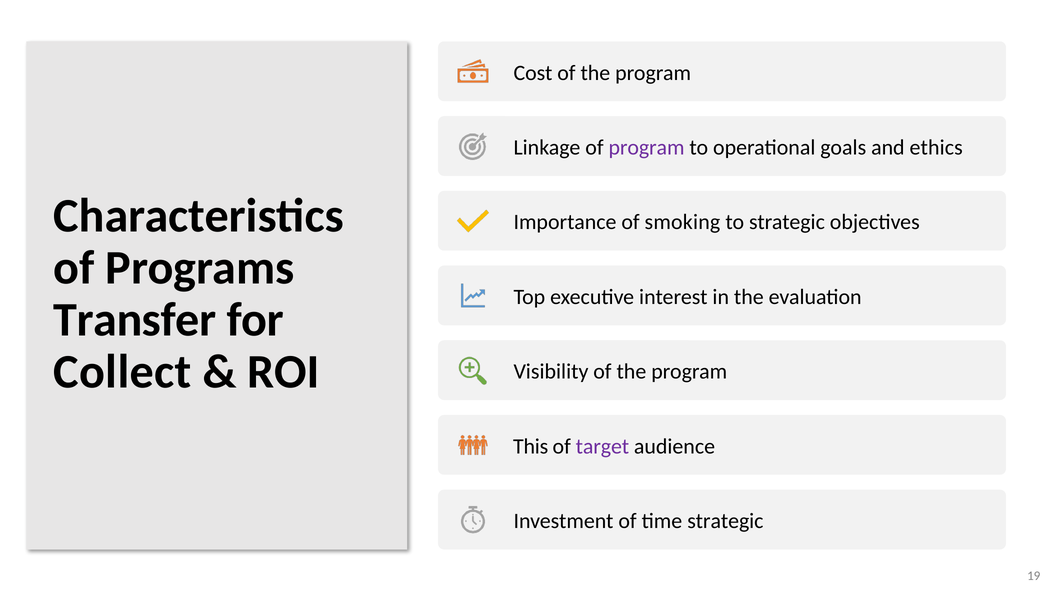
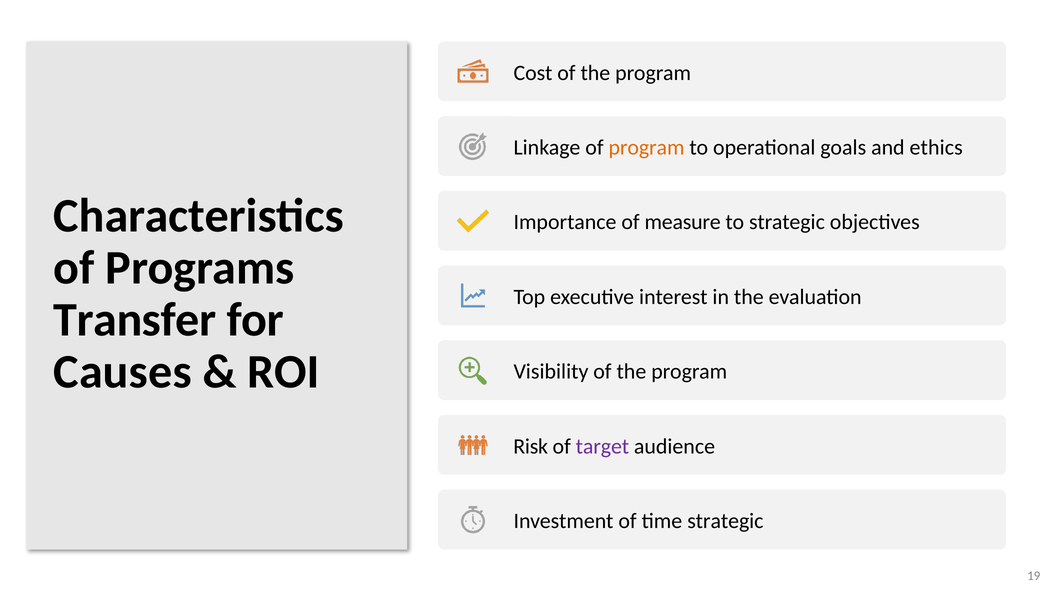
program colour: purple -> orange (647, 148)
smoking: smoking -> measure (683, 222)
Collect: Collect -> Causes (123, 372)
This: This -> Risk (531, 447)
